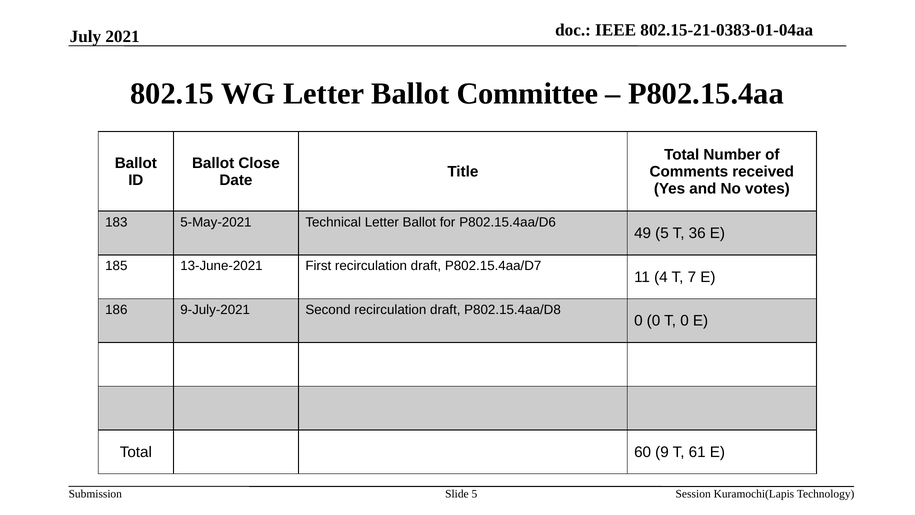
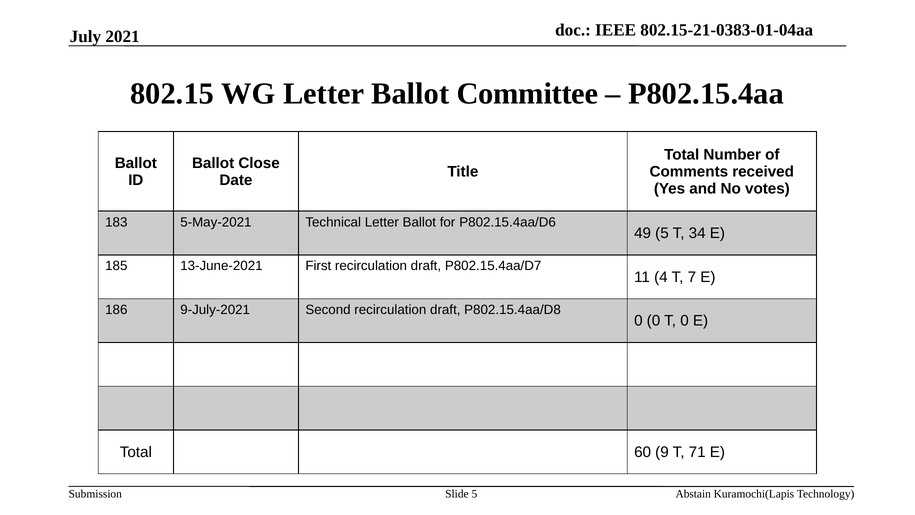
36: 36 -> 34 (697, 233)
61: 61 -> 71 (697, 452)
Session: Session -> Abstain (693, 494)
